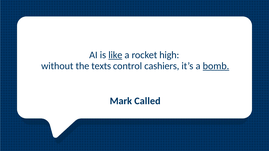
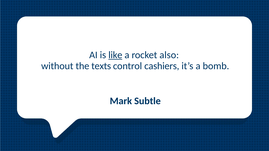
high: high -> also (169, 55)
bomb underline: present -> none (216, 66)
Called: Called -> Subtle (147, 101)
